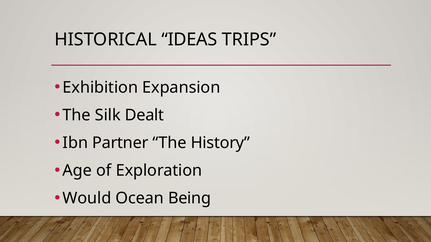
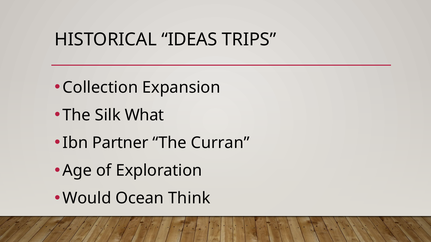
Exhibition: Exhibition -> Collection (100, 88)
Dealt: Dealt -> What (144, 115)
History: History -> Curran (220, 143)
Being: Being -> Think (189, 199)
